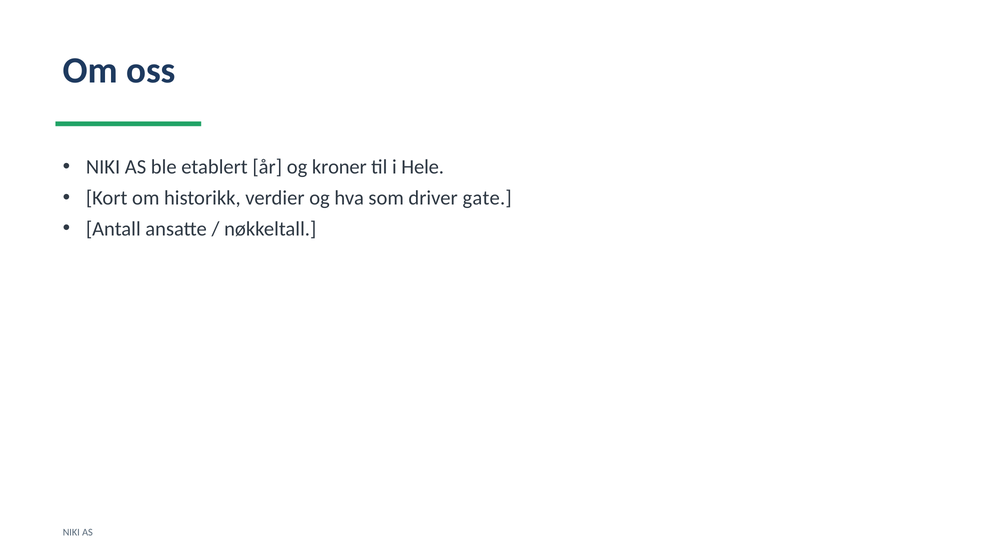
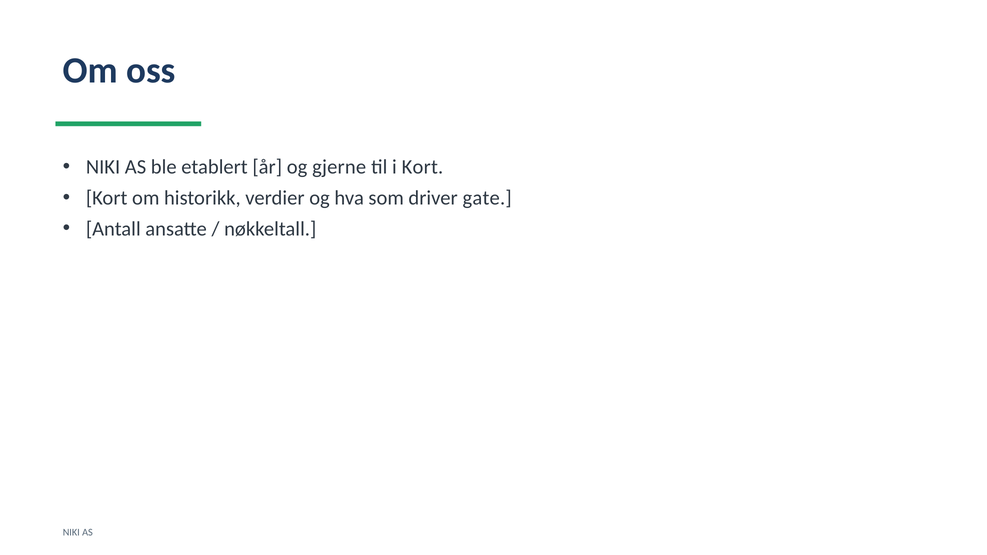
kroner: kroner -> gjerne (339, 167)
i Hele: Hele -> Kort (422, 167)
